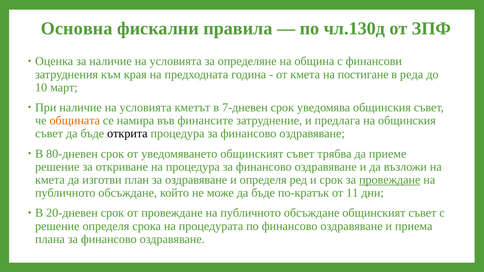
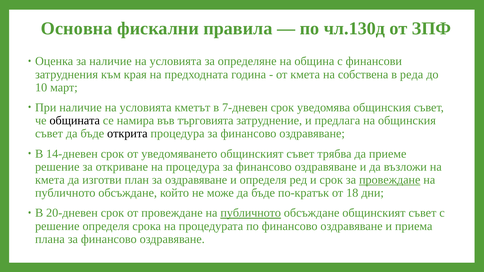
постигане: постигане -> собствена (363, 74)
общината colour: orange -> black (75, 121)
финансите: финансите -> търговията (205, 121)
80-дневен: 80-дневен -> 14-дневен (72, 154)
11: 11 -> 18 (352, 193)
публичното underline: none -> present (251, 213)
